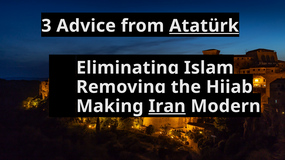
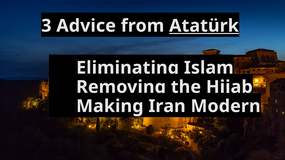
Iran underline: present -> none (167, 106)
